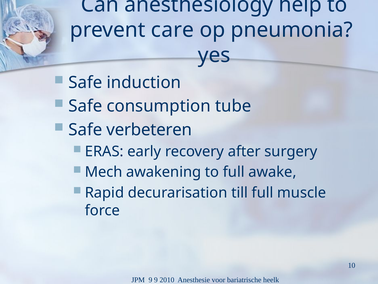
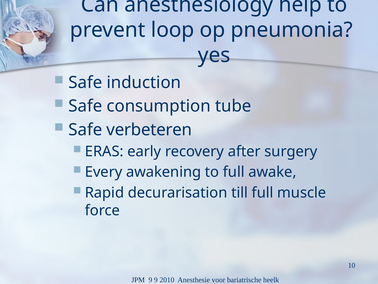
care: care -> loop (173, 30)
Mech: Mech -> Every (104, 172)
